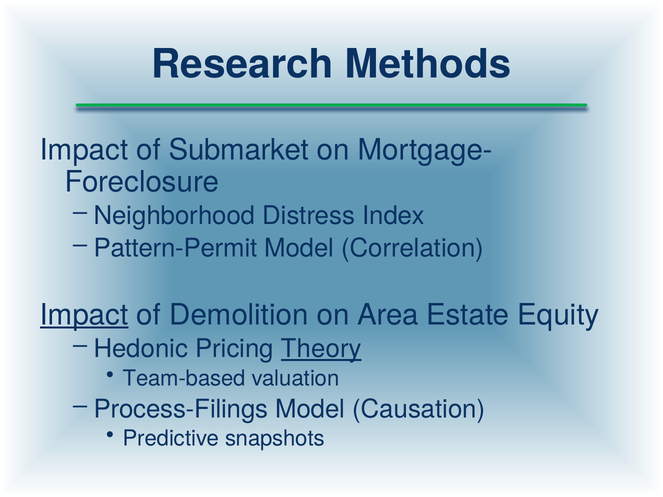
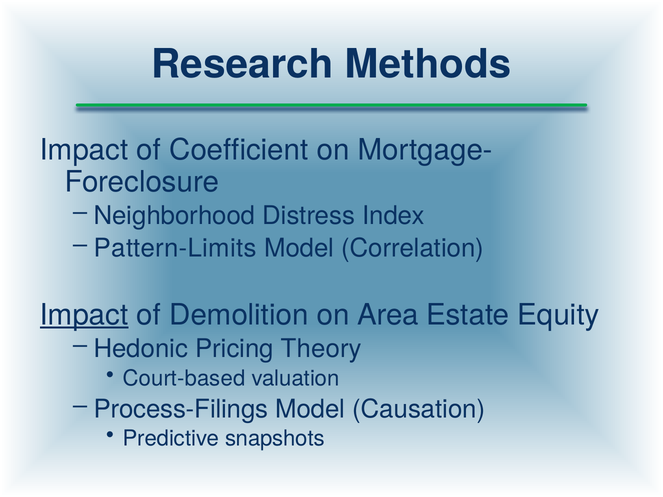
Submarket: Submarket -> Coefficient (239, 150)
Pattern-Permit: Pattern-Permit -> Pattern-Limits (175, 248)
Theory underline: present -> none (321, 349)
Team-based: Team-based -> Court-based (184, 378)
